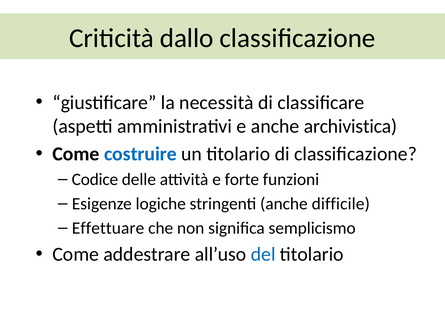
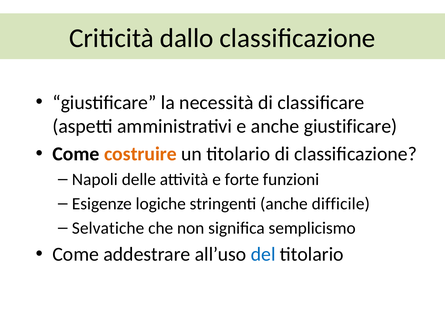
anche archivistica: archivistica -> giustificare (350, 126)
costruire colour: blue -> orange (140, 154)
Codice: Codice -> Napoli (95, 179)
Effettuare: Effettuare -> Selvatiche (108, 228)
